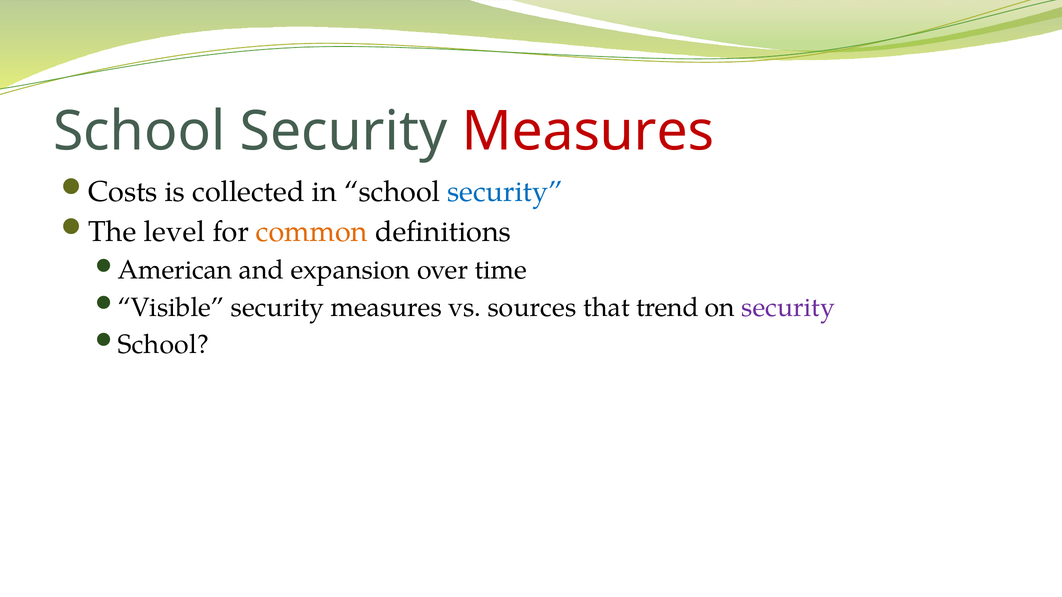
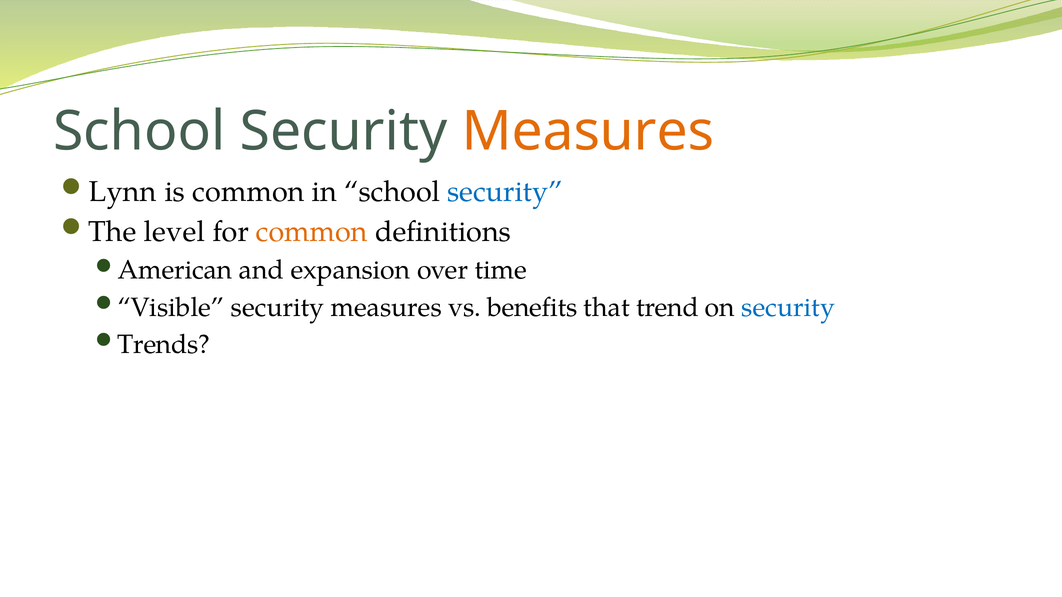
Measures colour: red -> orange (588, 132)
Costs: Costs -> Lynn (123, 192)
is collected: collected -> common (248, 192)
sources: sources -> benefits (532, 307)
security colour: purple -> blue (788, 307)
School: School -> Trends (164, 345)
